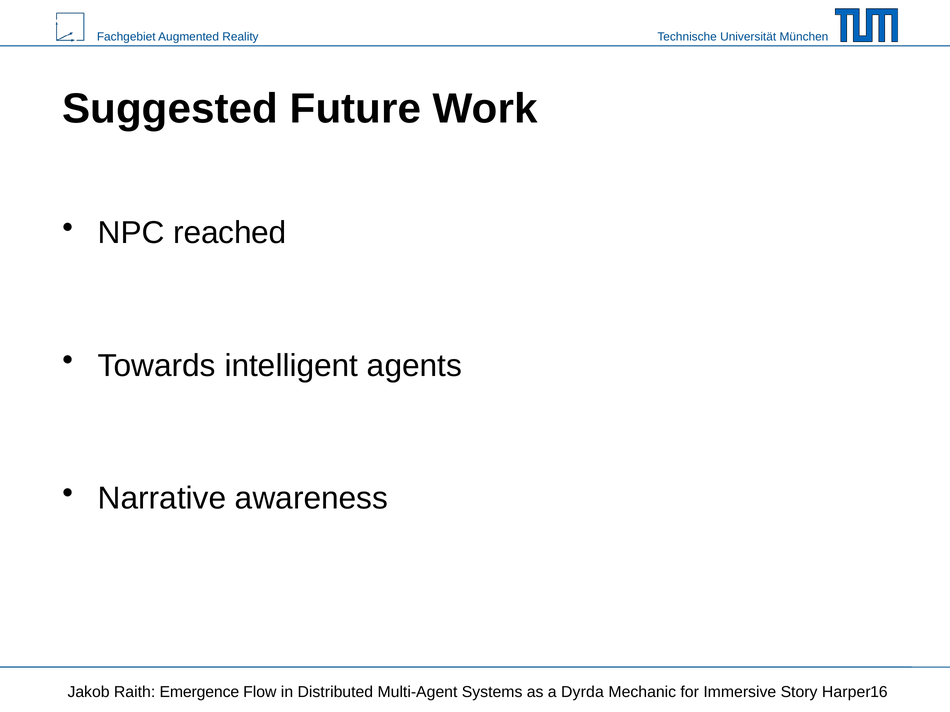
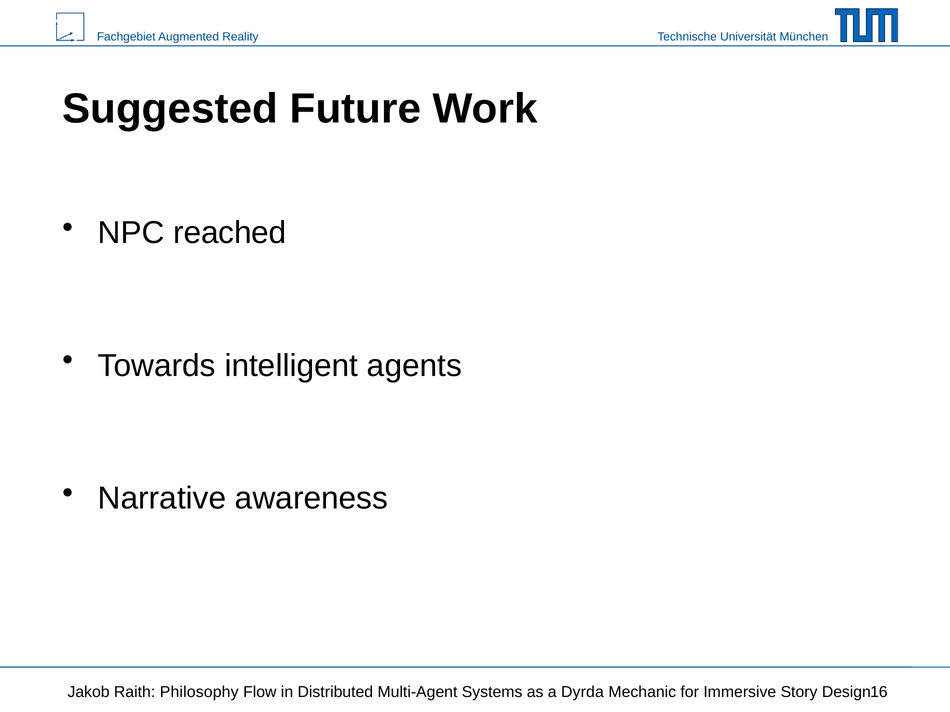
Emergence: Emergence -> Philosophy (199, 692)
Harper: Harper -> Design (846, 692)
